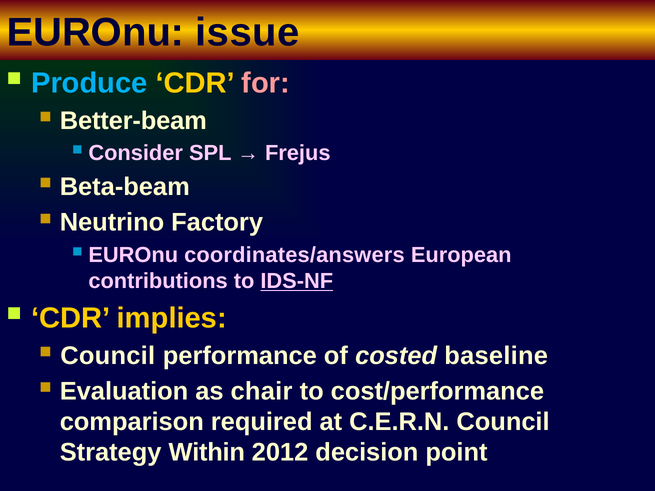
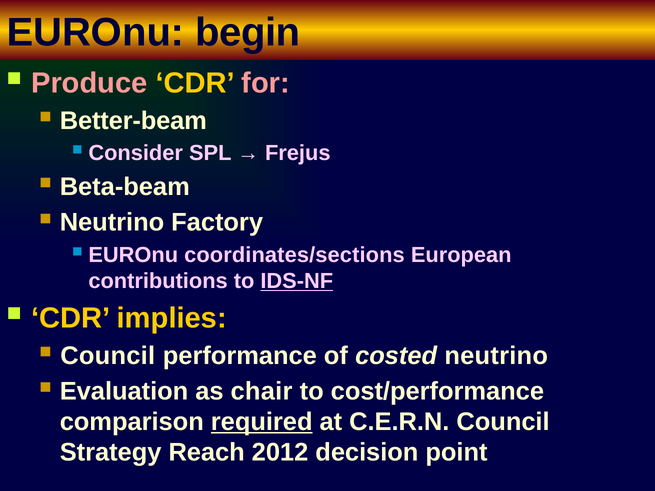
issue: issue -> begin (248, 33)
Produce colour: light blue -> pink (89, 83)
coordinates/answers: coordinates/answers -> coordinates/sections (294, 255)
costed baseline: baseline -> neutrino (496, 356)
required underline: none -> present (262, 422)
Within: Within -> Reach (207, 453)
